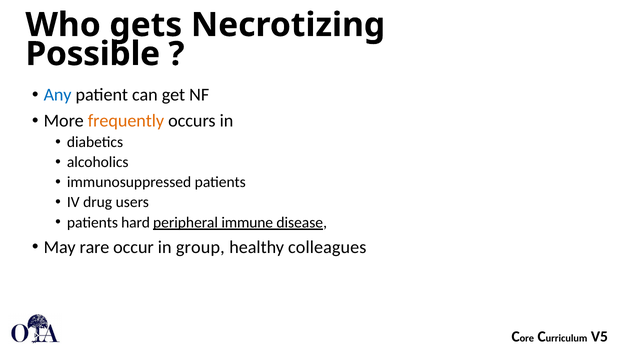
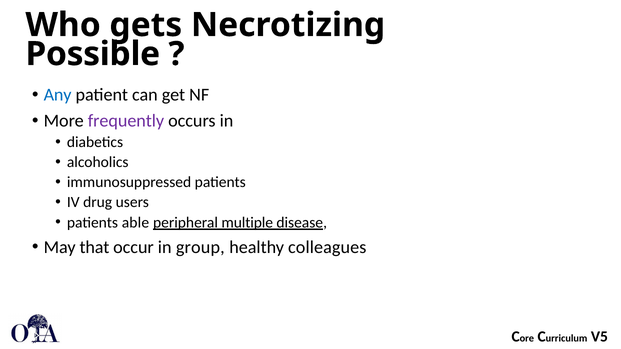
frequently colour: orange -> purple (126, 121)
hard: hard -> able (135, 223)
immune: immune -> multiple (247, 223)
rare: rare -> that (94, 247)
